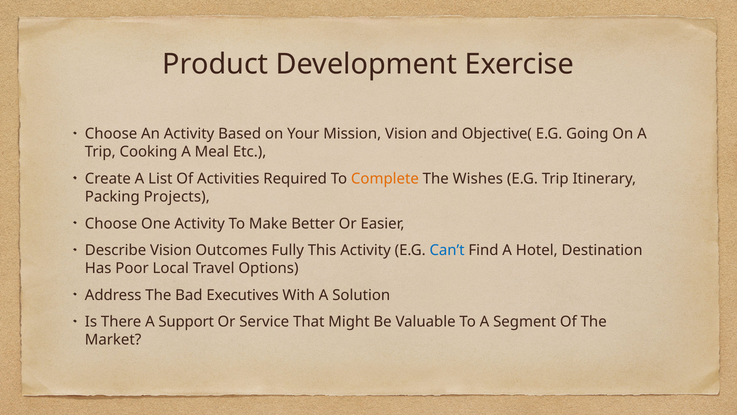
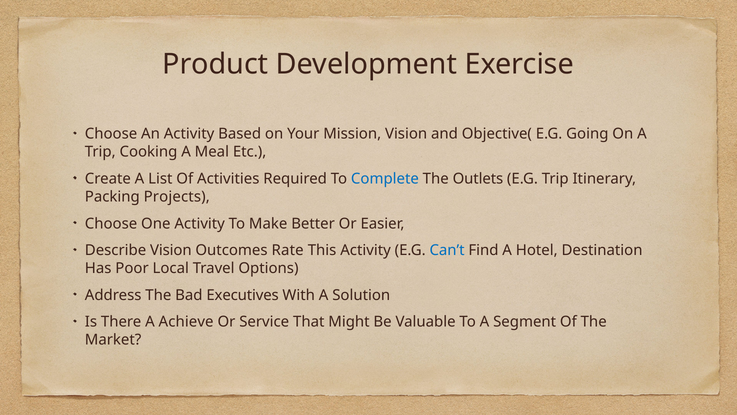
Complete colour: orange -> blue (385, 179)
Wishes: Wishes -> Outlets (478, 179)
Fully: Fully -> Rate (288, 250)
Support: Support -> Achieve (186, 322)
